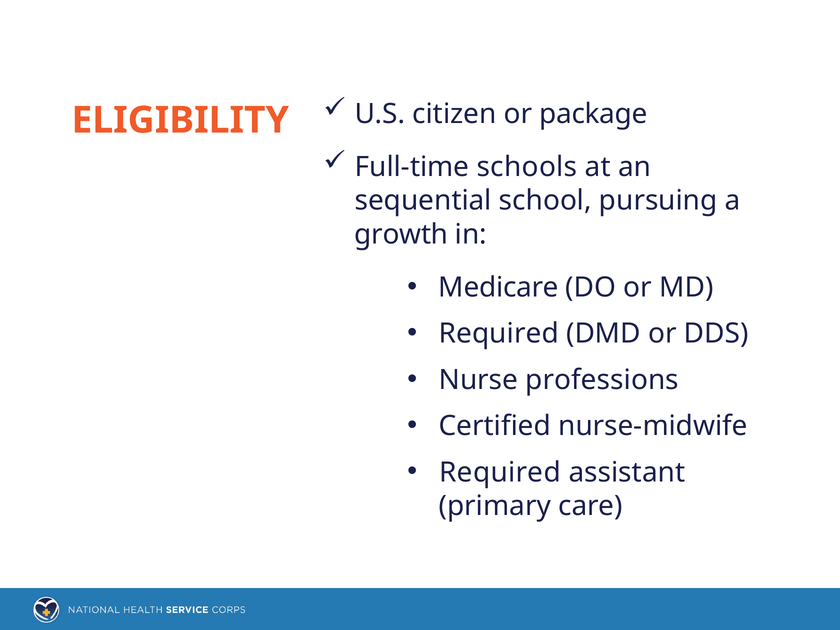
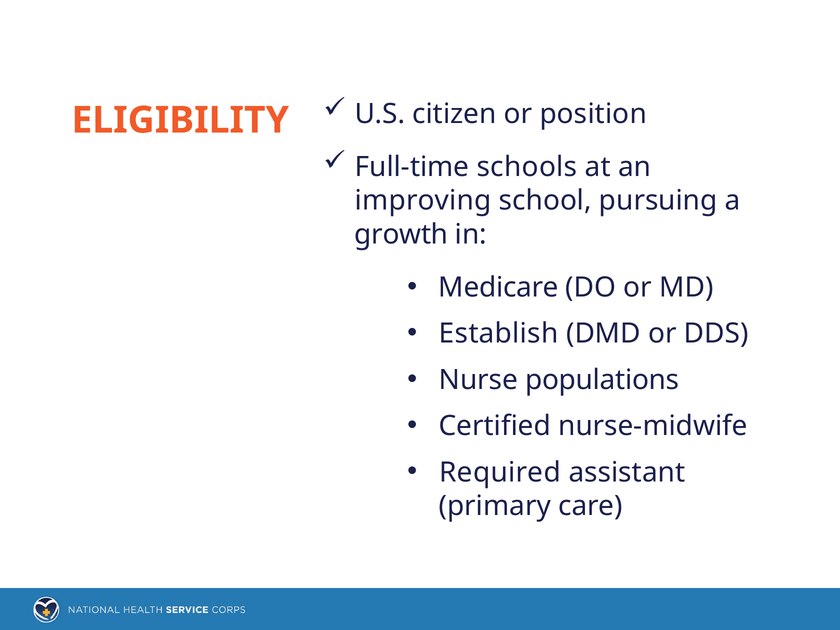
package: package -> position (593, 114)
sequential: sequential -> improving (423, 201)
Required: Required -> Establish (499, 334)
professions: professions -> populations (602, 380)
